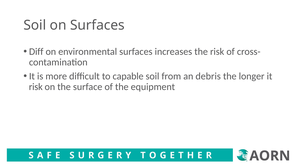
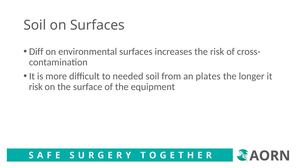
capable: capable -> needed (128, 76)
debris: debris -> plates (208, 76)
